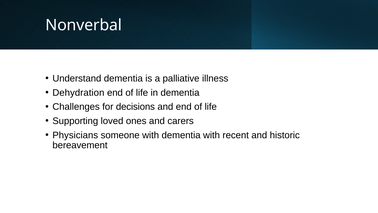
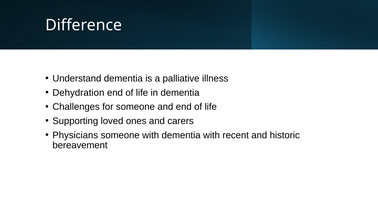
Nonverbal: Nonverbal -> Difference (84, 25)
for decisions: decisions -> someone (135, 107)
